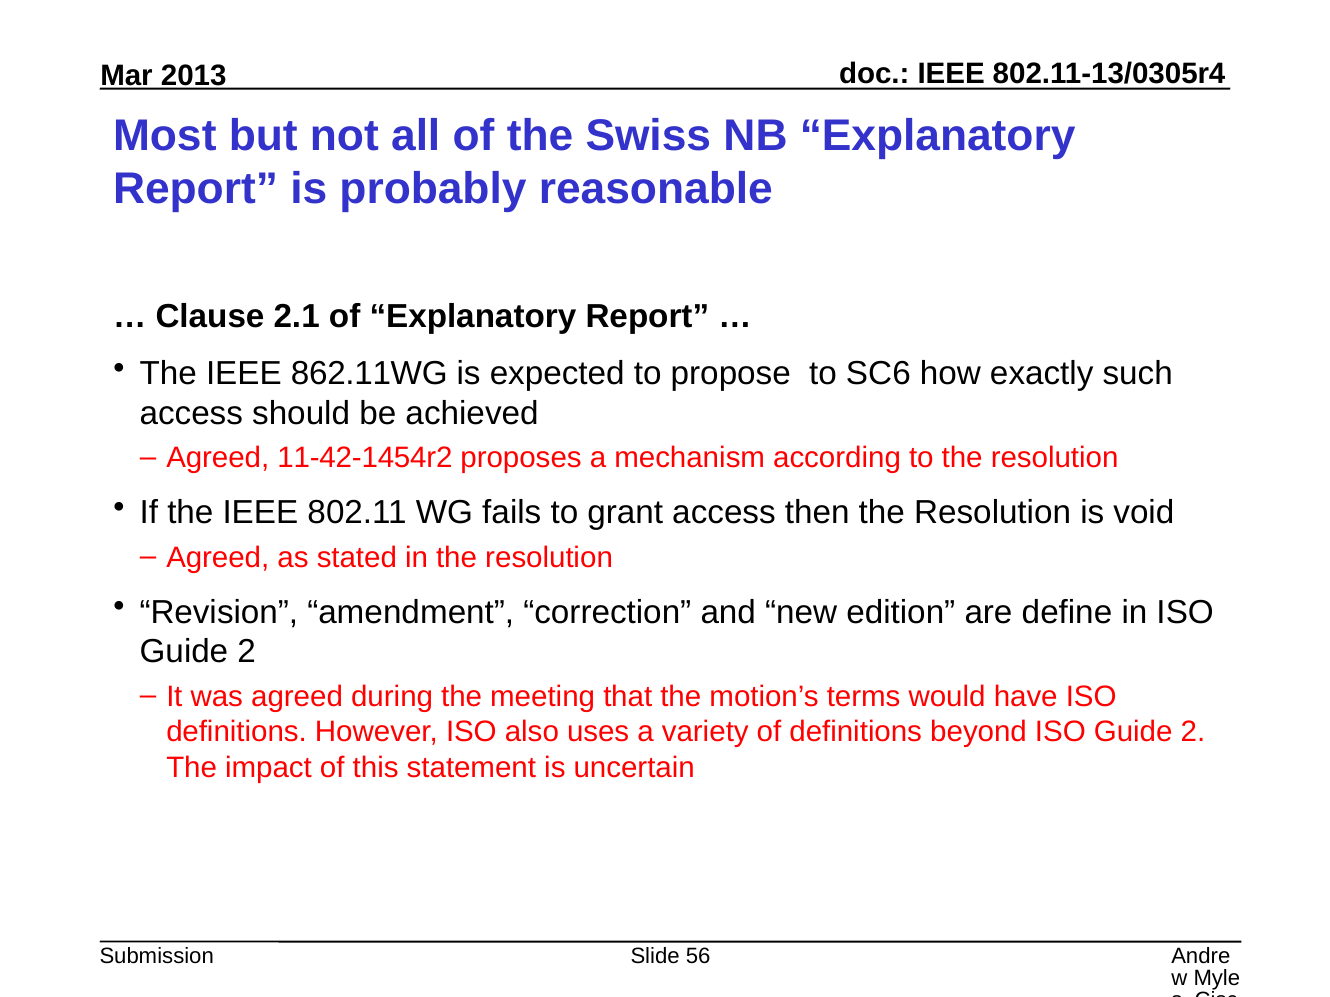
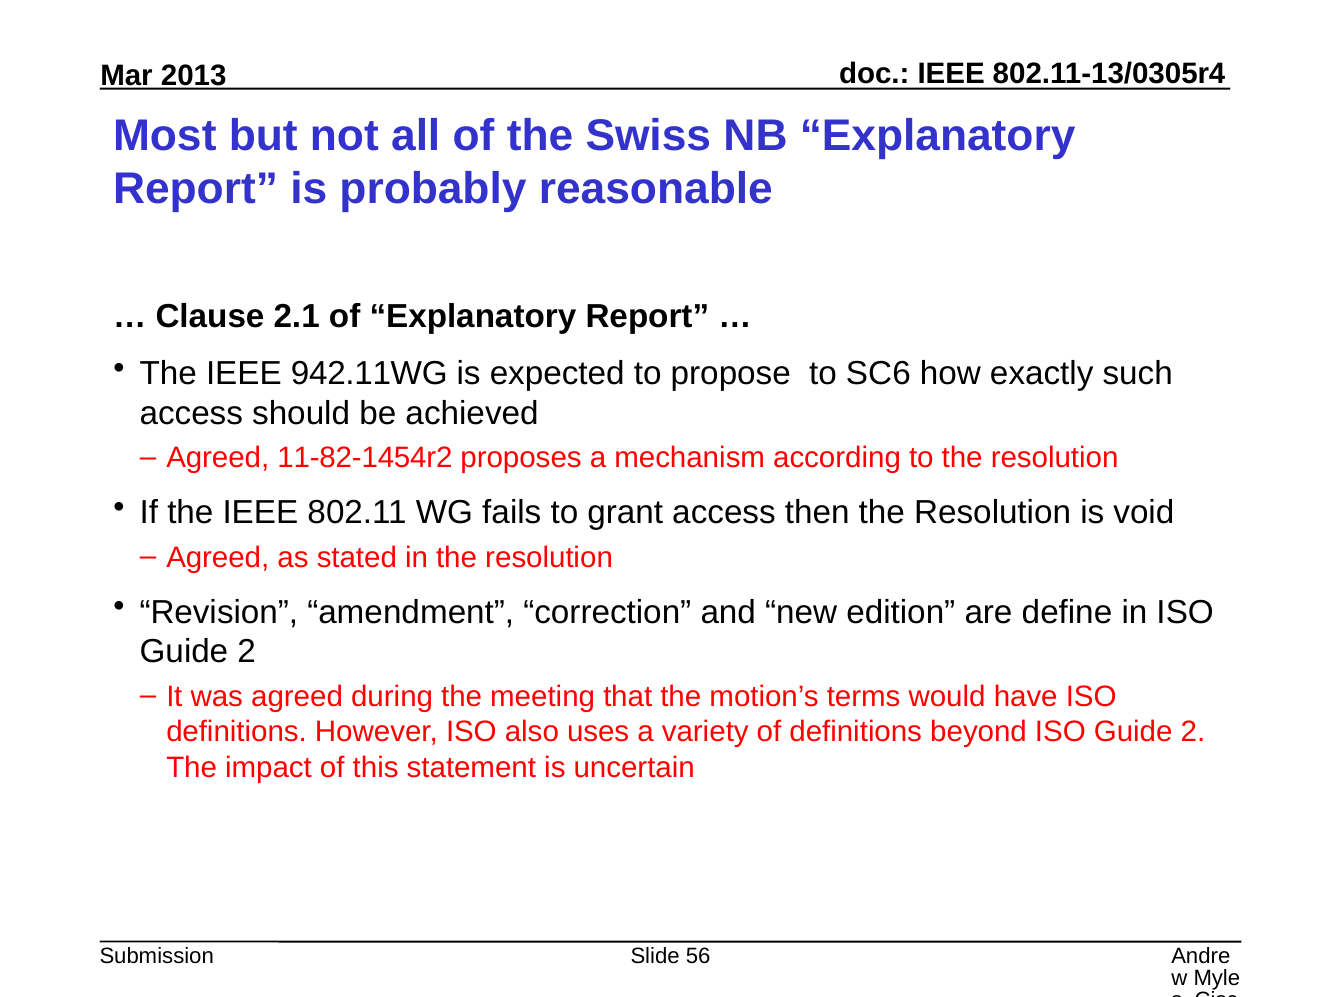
862.11WG: 862.11WG -> 942.11WG (369, 374)
11-42-1454r2: 11-42-1454r2 -> 11-82-1454r2 (365, 458)
